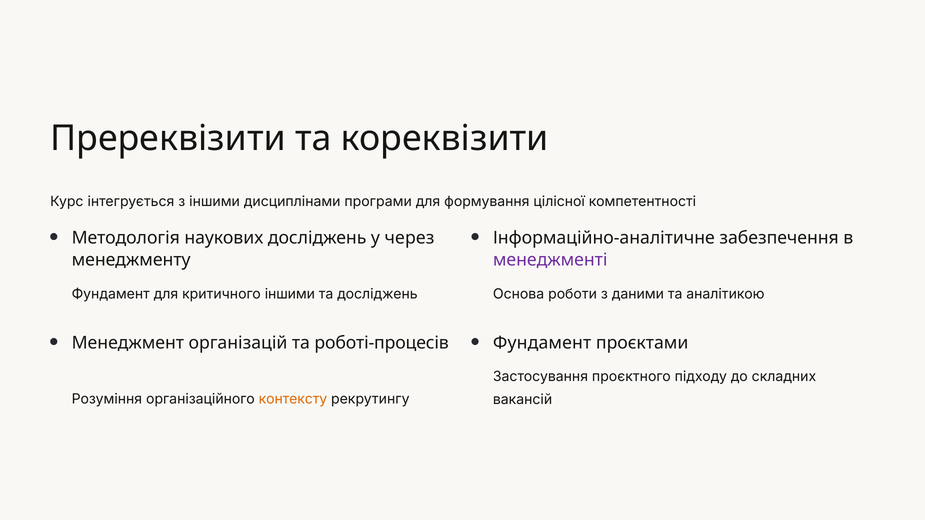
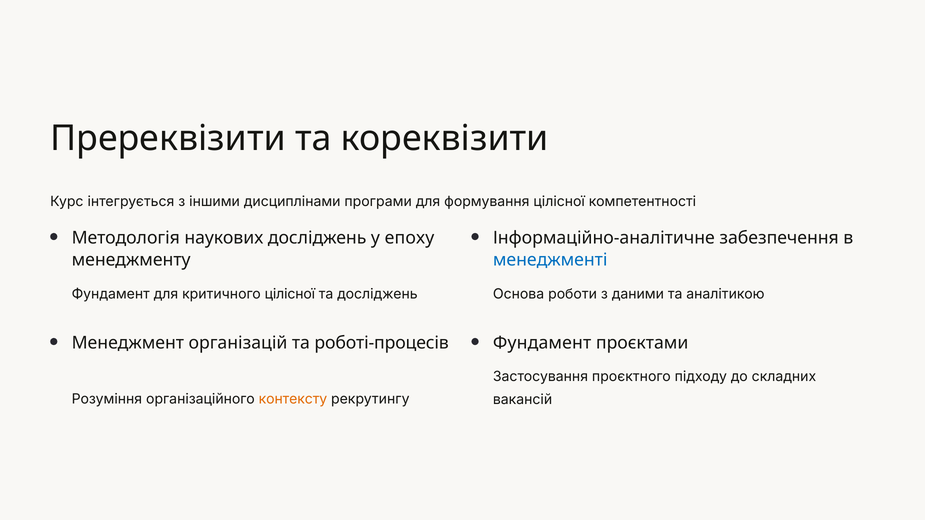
через: через -> епоху (409, 238)
менеджменті colour: purple -> blue (550, 260)
критичного іншими: іншими -> цілісної (290, 294)
